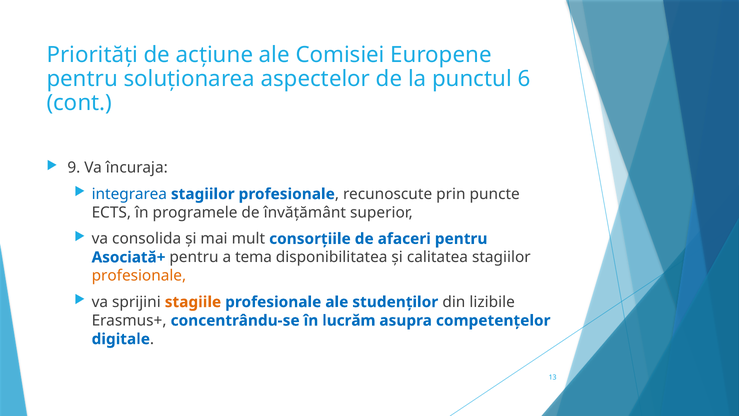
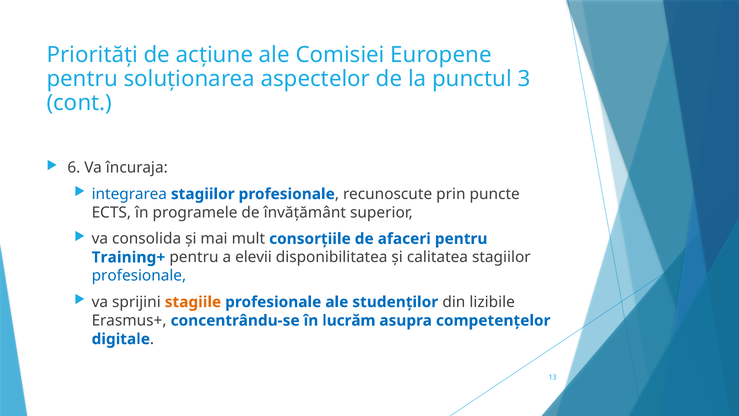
6: 6 -> 3 (524, 79)
9: 9 -> 6 (74, 168)
Asociată+: Asociată+ -> Training+ (128, 257)
tema: tema -> elevii (254, 257)
profesionale colour: orange -> blue (139, 276)
